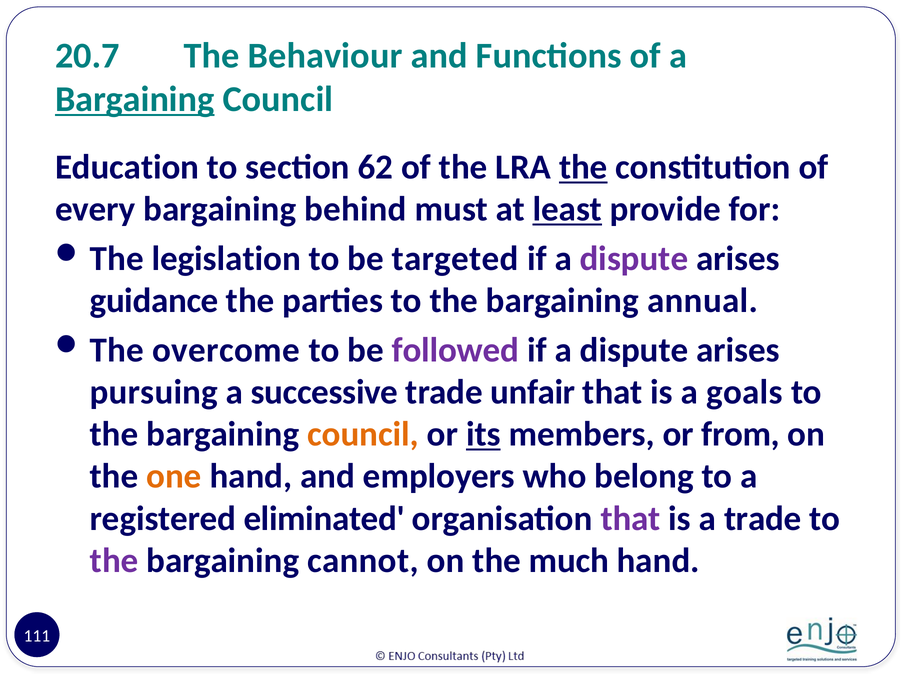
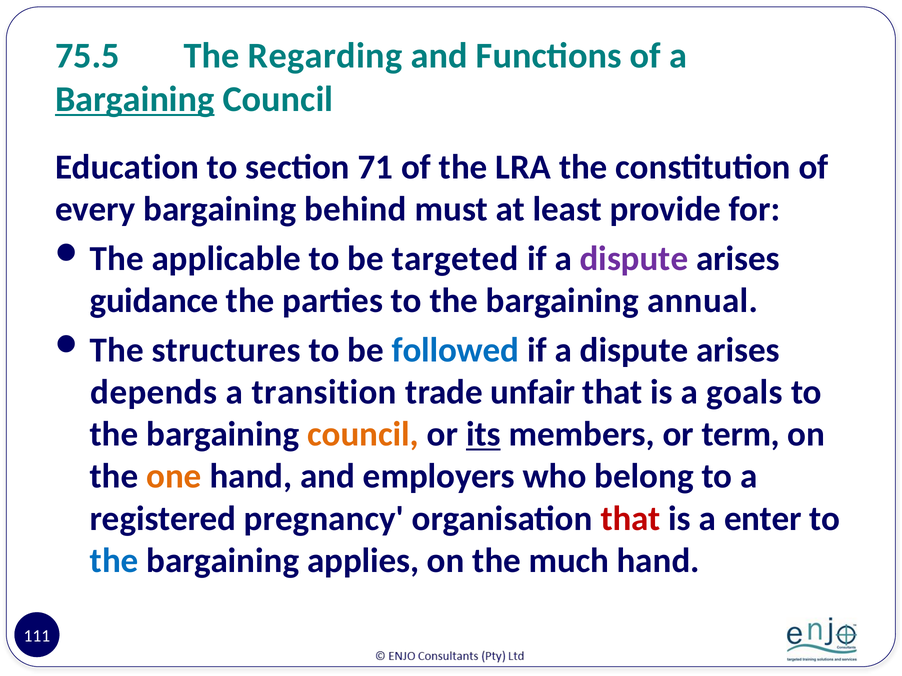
20.7: 20.7 -> 75.5 (87, 56)
Behaviour: Behaviour -> Regarding (325, 56)
62: 62 -> 71 (375, 167)
the underline: present -> none (583, 167)
least underline: present -> none (567, 209)
legislation: legislation -> applicable (226, 259)
overcome: overcome -> structures (226, 350)
followed colour: purple -> blue (455, 350)
pursuing: pursuing -> depends (154, 393)
successive: successive -> transition (324, 393)
from: from -> term (741, 435)
eliminated: eliminated -> pregnancy (324, 519)
that colour: purple -> red (631, 519)
a trade: trade -> enter (763, 519)
the colour: purple -> blue (114, 561)
cannot: cannot -> applies (363, 561)
